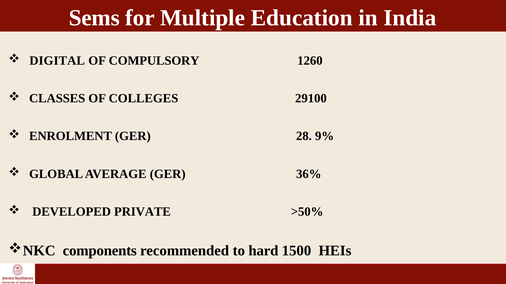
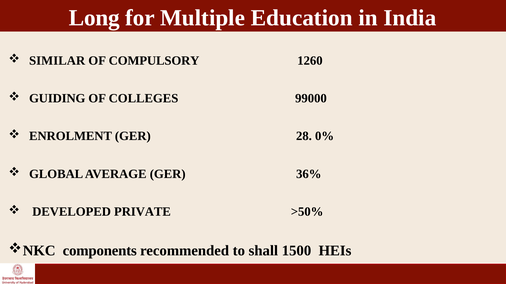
Sems: Sems -> Long (94, 18)
DIGITAL: DIGITAL -> SIMILAR (57, 61)
CLASSES: CLASSES -> GUIDING (57, 99)
29100: 29100 -> 99000 (311, 99)
9%: 9% -> 0% (325, 136)
hard: hard -> shall (263, 251)
